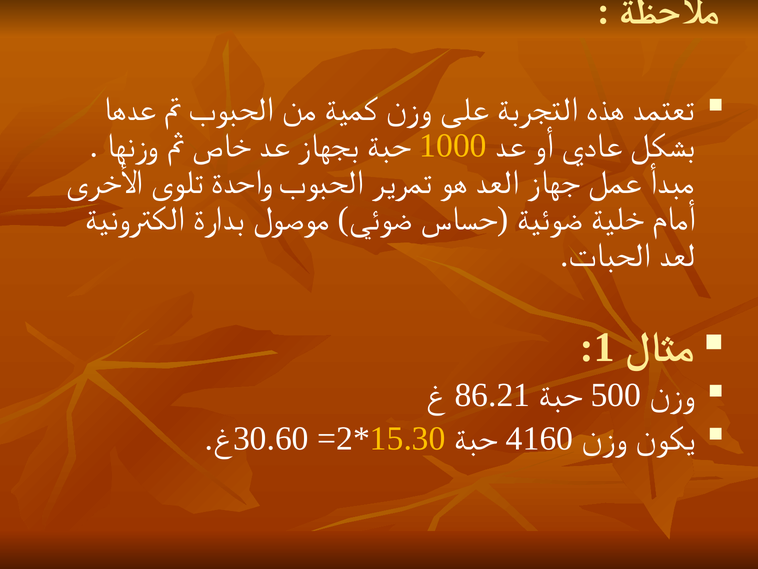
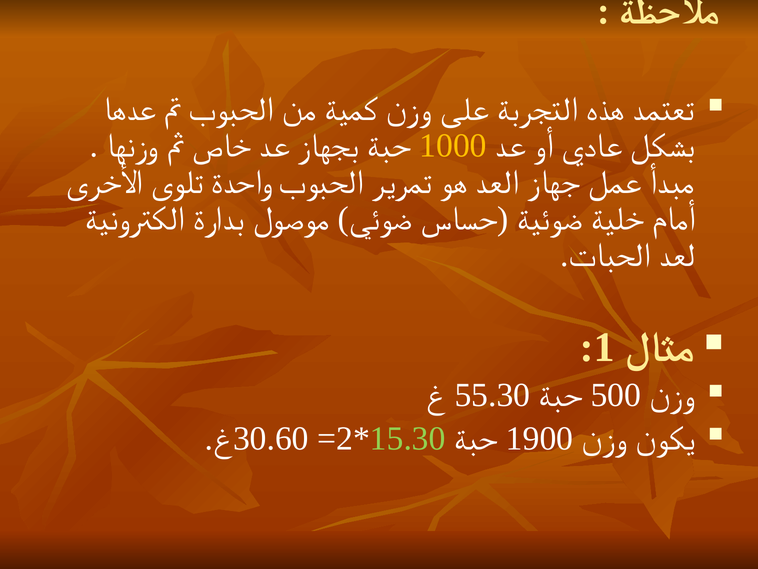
86.21: 86.21 -> 55.30 (492, 395)
15.30 colour: yellow -> light green (408, 438)
4160: 4160 -> 1900 (540, 438)
